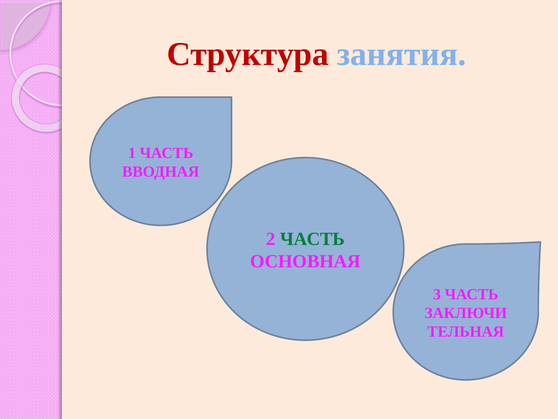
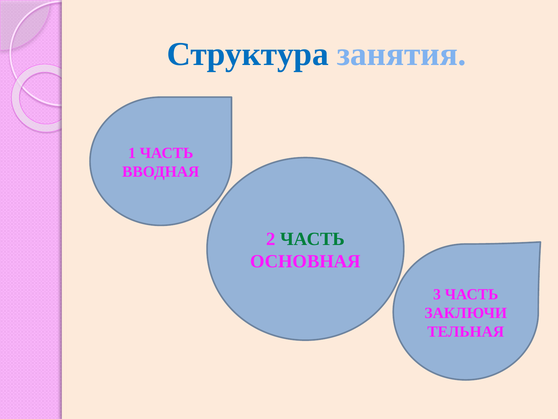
Структура colour: red -> blue (248, 54)
